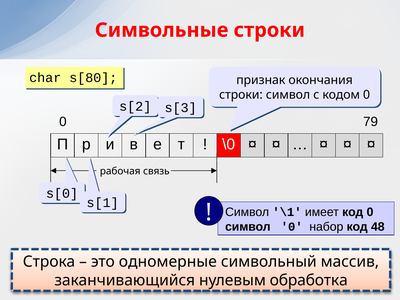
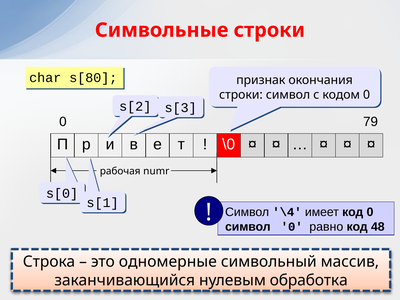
связь: связь -> numr (156, 171)
\1: \1 -> \4 (287, 212)
набор: набор -> равно (326, 227)
